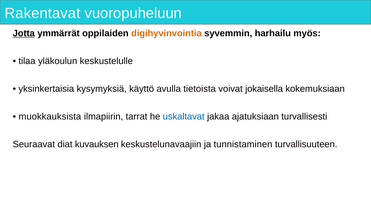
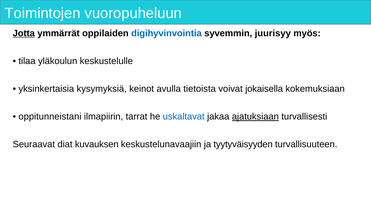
Rakentavat: Rakentavat -> Toimintojen (43, 13)
digihyvinvointia colour: orange -> blue (166, 33)
harhailu: harhailu -> juurisyy (273, 33)
käyttö: käyttö -> keinot (142, 89)
muokkauksista: muokkauksista -> oppitunneistani (50, 116)
ajatuksiaan underline: none -> present (255, 116)
tunnistaminen: tunnistaminen -> tyytyväisyyden (243, 144)
